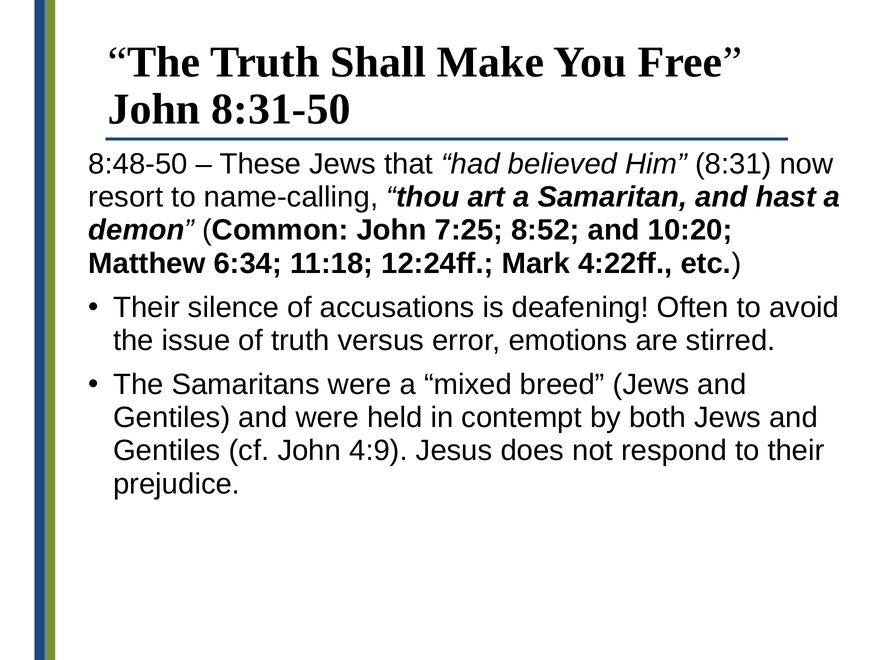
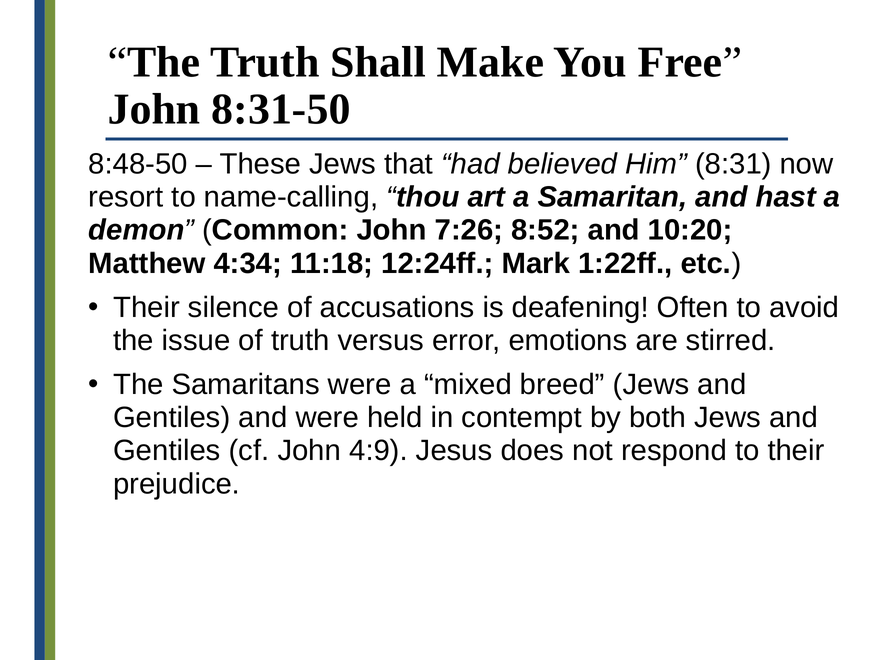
7:25: 7:25 -> 7:26 (469, 230)
6:34: 6:34 -> 4:34 (248, 263)
4:22ff: 4:22ff -> 1:22ff (625, 263)
